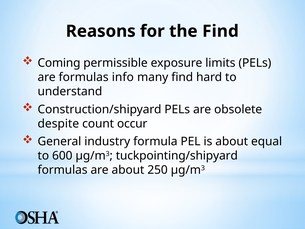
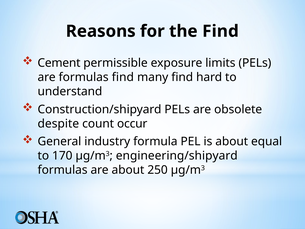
Coming: Coming -> Cement (59, 63)
formulas info: info -> find (123, 77)
600: 600 -> 170 (62, 156)
tuckpointing/shipyard: tuckpointing/shipyard -> engineering/shipyard (177, 156)
